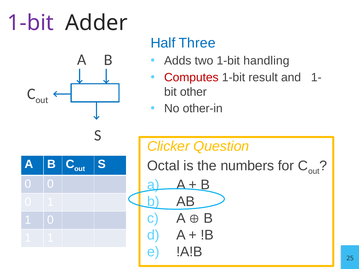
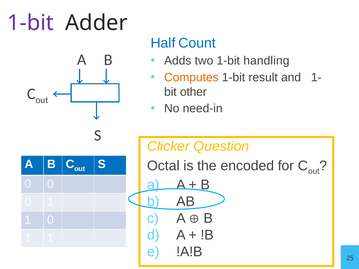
Three: Three -> Count (197, 43)
Computes colour: red -> orange (191, 78)
other-in: other-in -> need-in (203, 109)
numbers: numbers -> encoded (247, 166)
